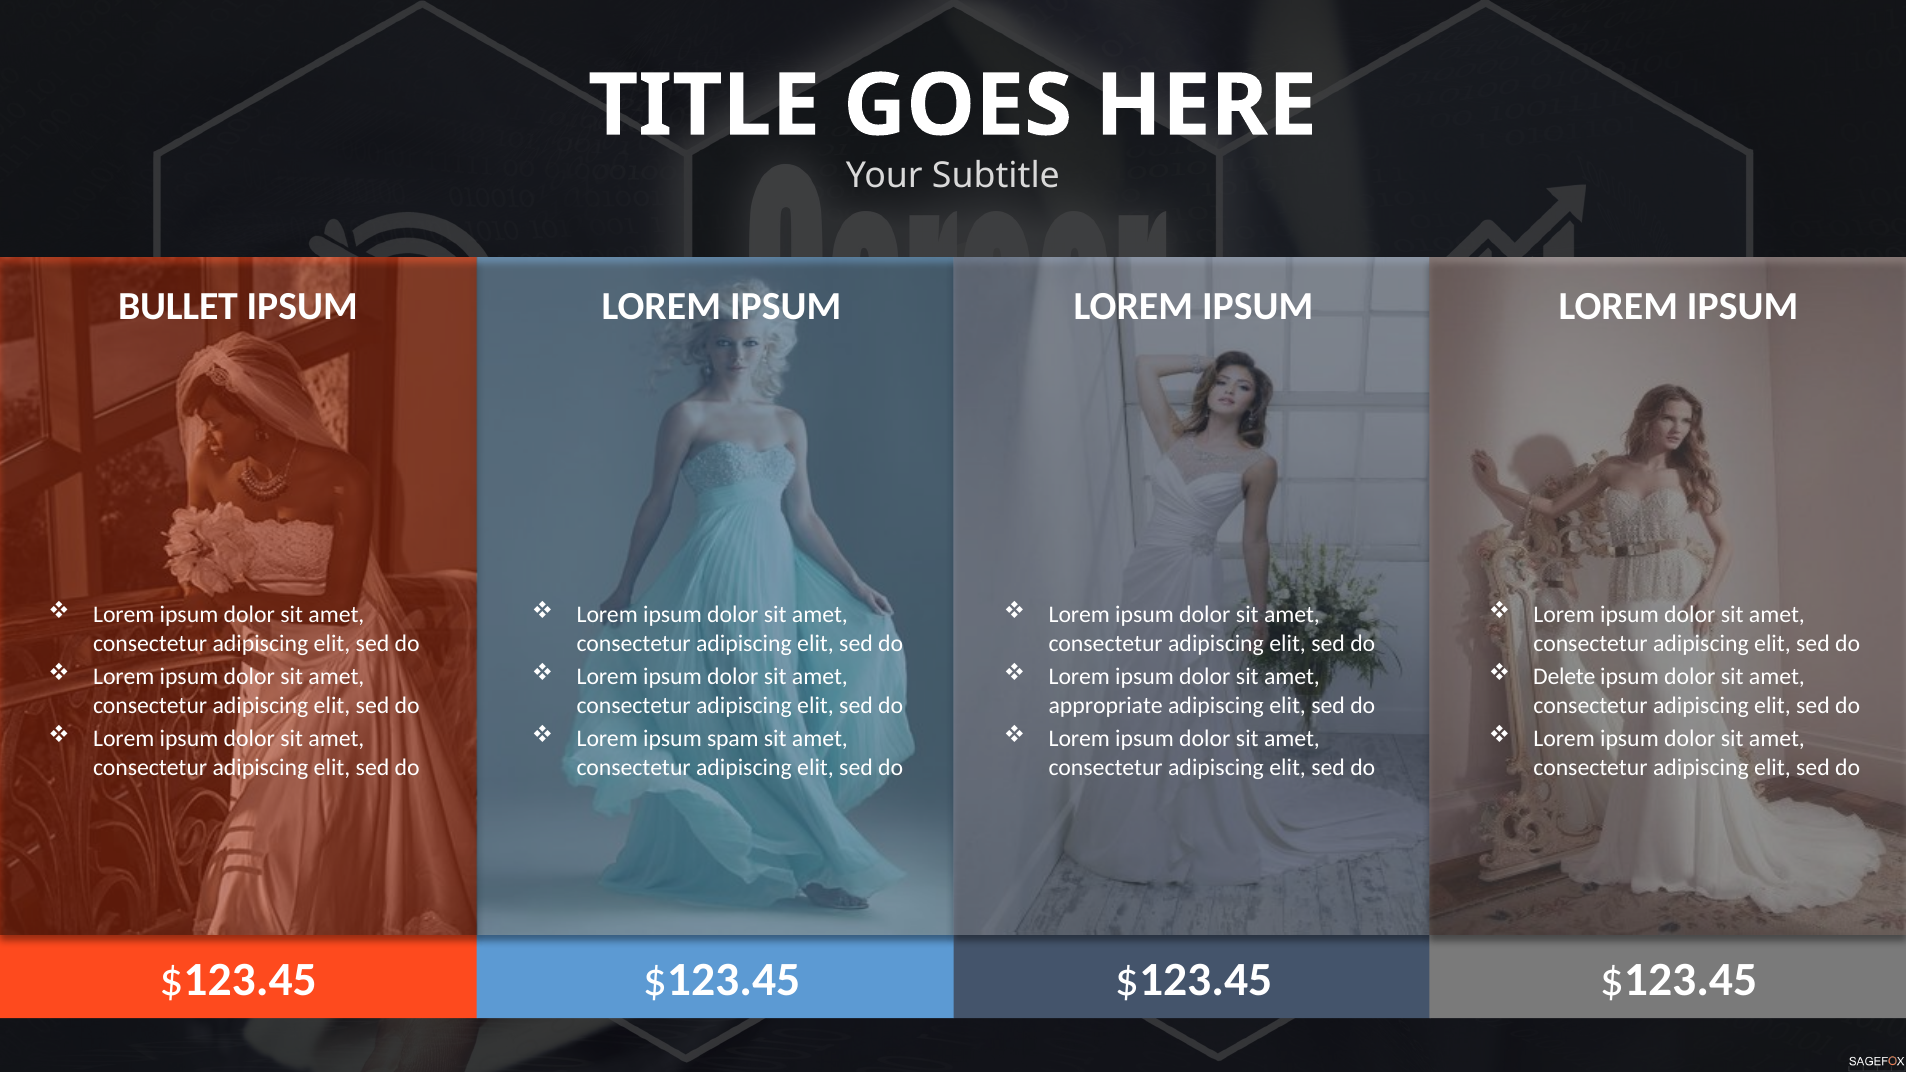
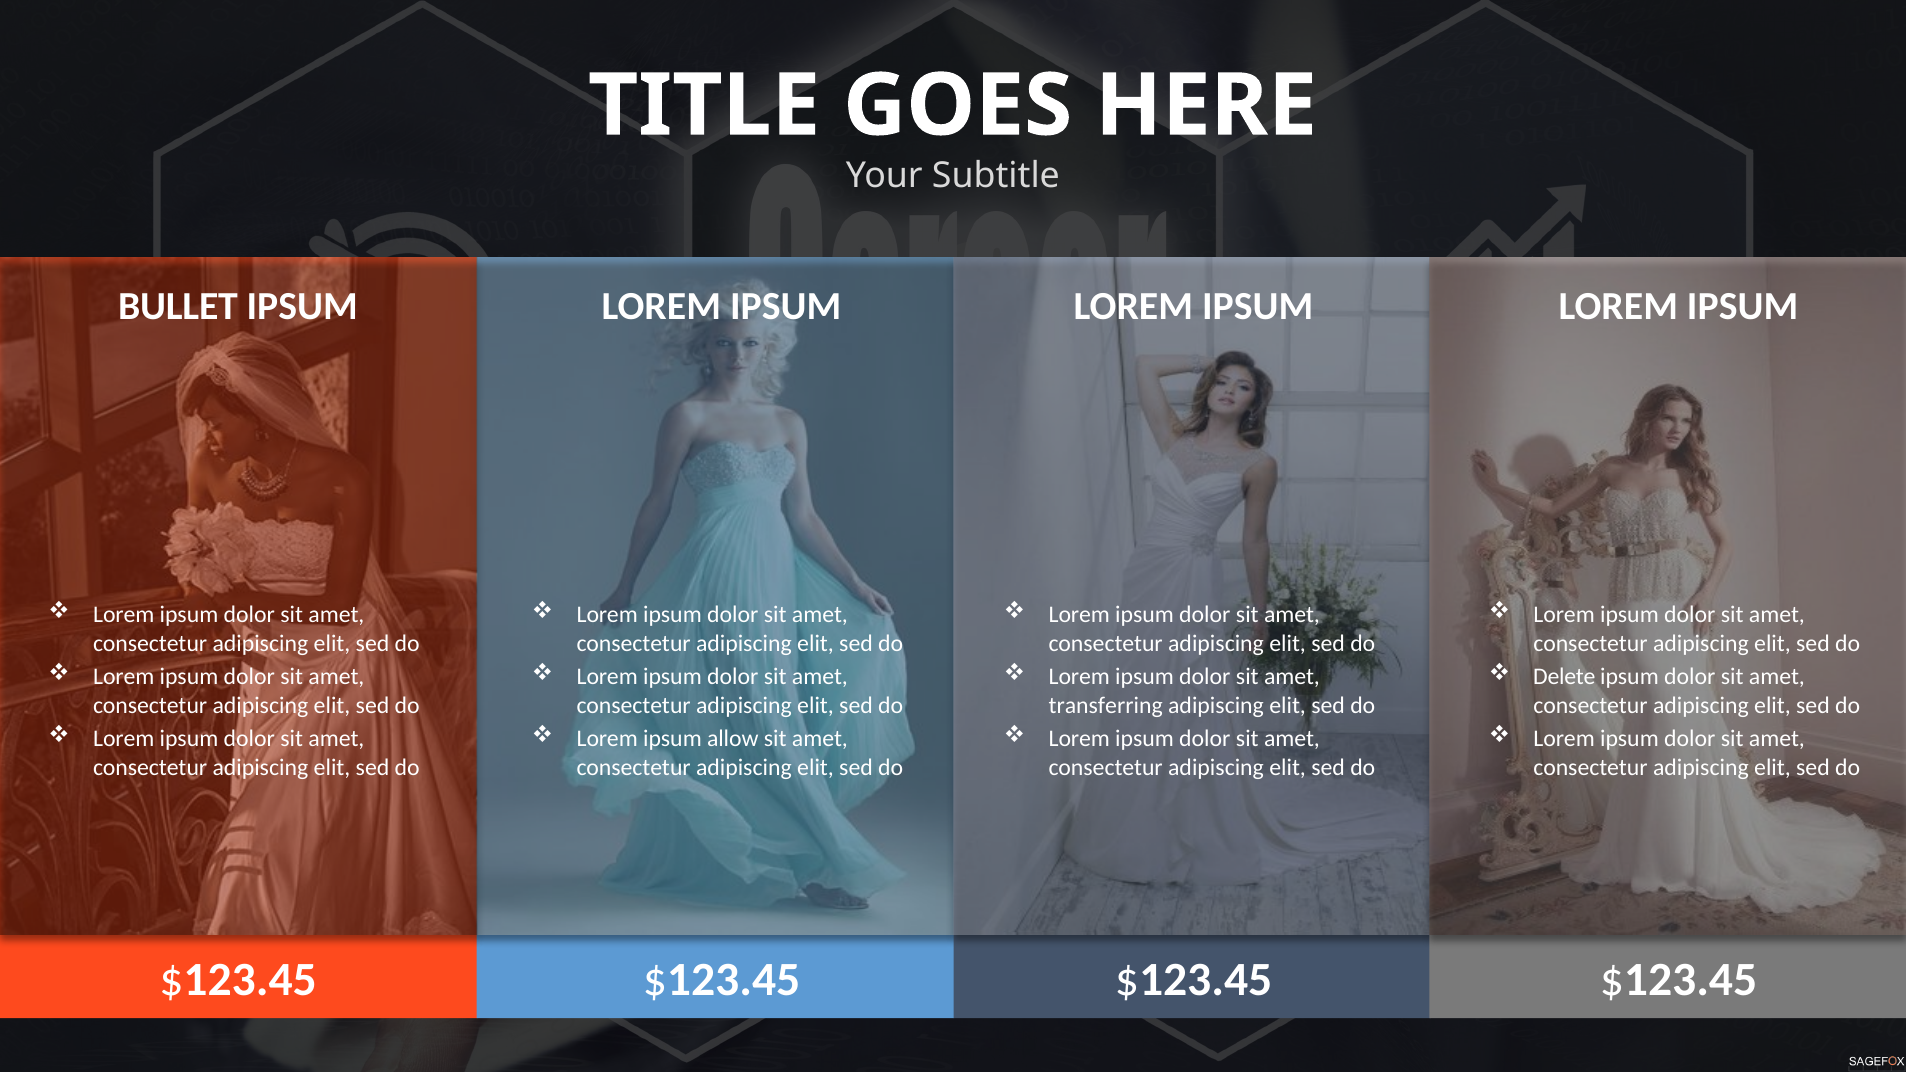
appropriate: appropriate -> transferring (1106, 705)
spam: spam -> allow (733, 739)
